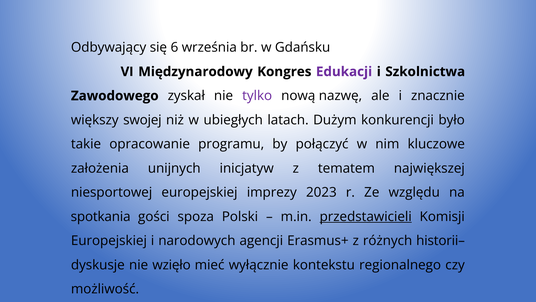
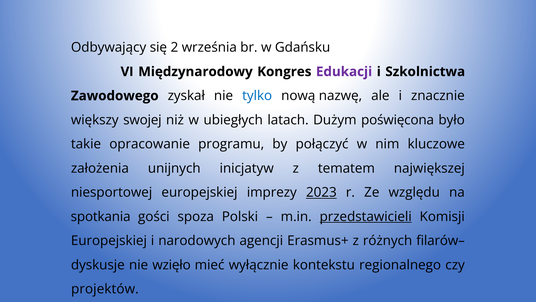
6: 6 -> 2 (174, 47)
tylko colour: purple -> blue (257, 96)
konkurencji: konkurencji -> poświęcona (398, 120)
2023 underline: none -> present (321, 192)
historii–: historii– -> filarów– (441, 240)
możliwość: możliwość -> projektów (105, 289)
